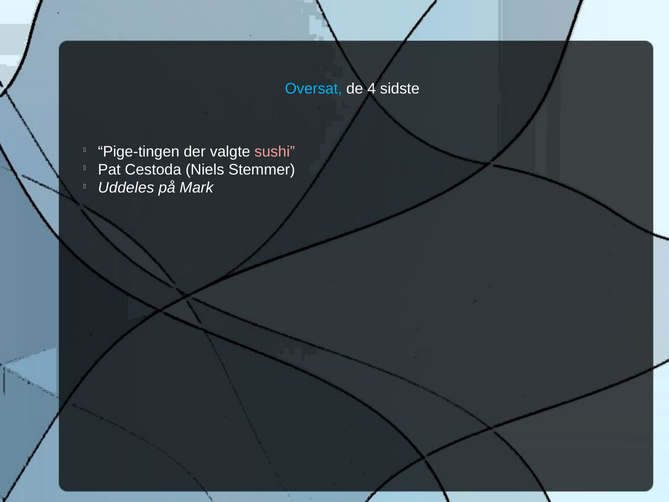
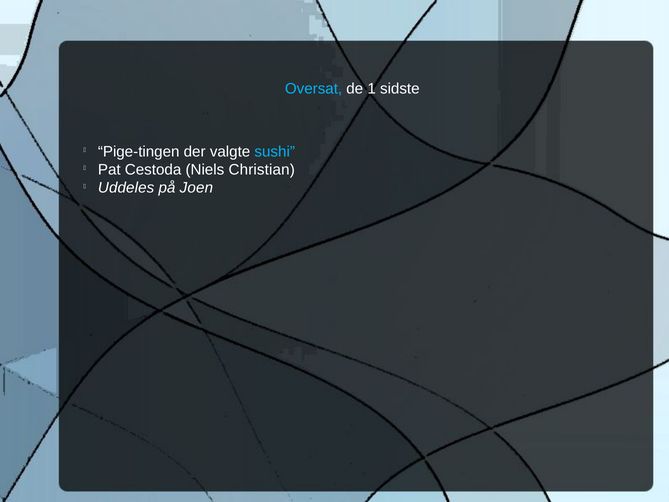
4: 4 -> 1 (372, 89)
sushi colour: pink -> light blue (275, 151)
Stemmer: Stemmer -> Christian (262, 170)
Mark: Mark -> Joen (196, 188)
